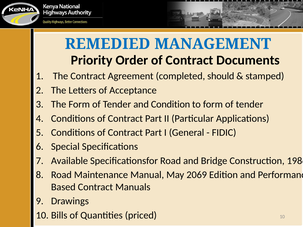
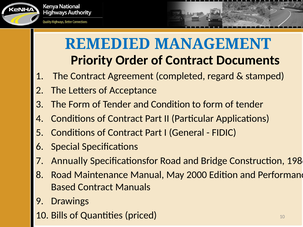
should: should -> regard (221, 76)
Available: Available -> Annually (69, 161)
2069: 2069 -> 2000 (197, 175)
